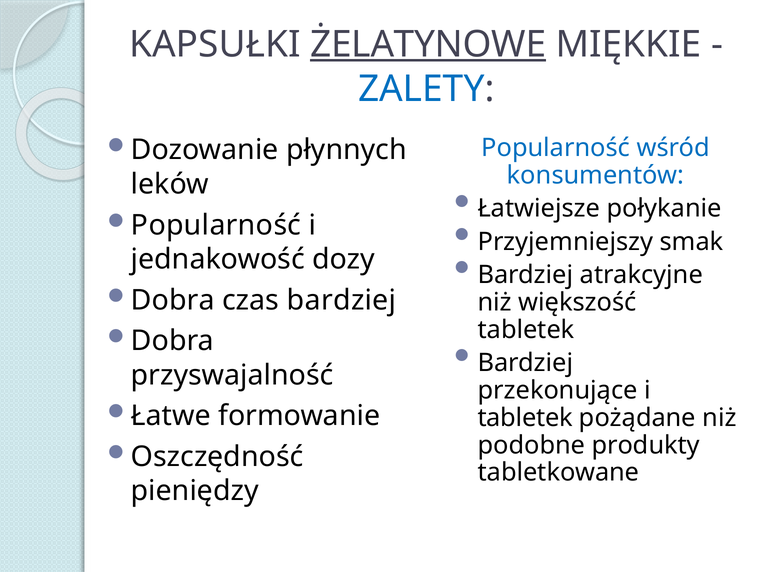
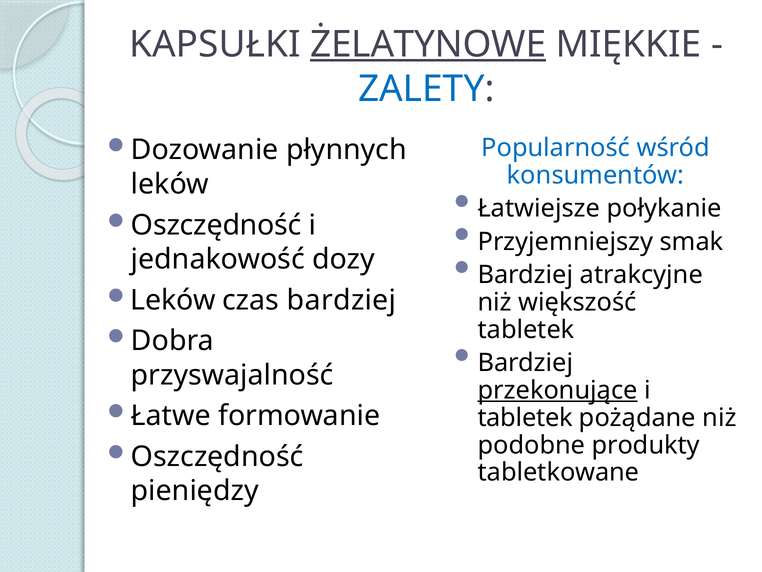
Popularność: Popularność -> Oszczędność (216, 225)
Dobra: Dobra -> Leków (173, 300)
przekonujące underline: none -> present (558, 390)
